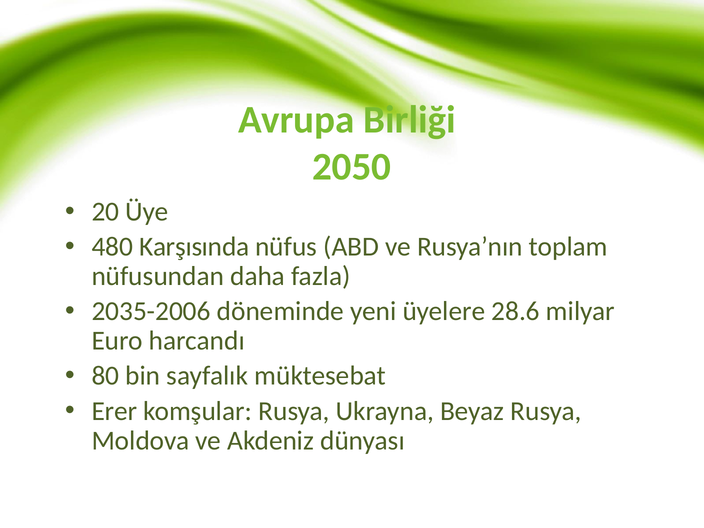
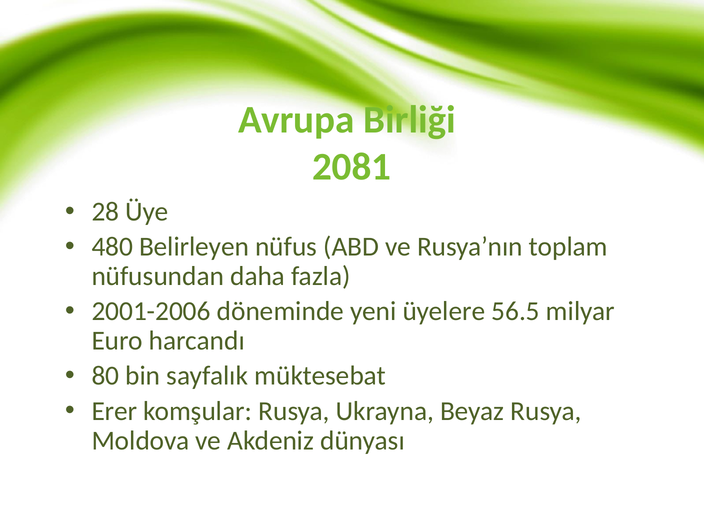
2050: 2050 -> 2081 (352, 167)
20: 20 -> 28 (105, 212)
Karşısında: Karşısında -> Belirleyen (194, 247)
2035-2006: 2035-2006 -> 2001-2006 (151, 311)
28.6: 28.6 -> 56.5 (516, 311)
